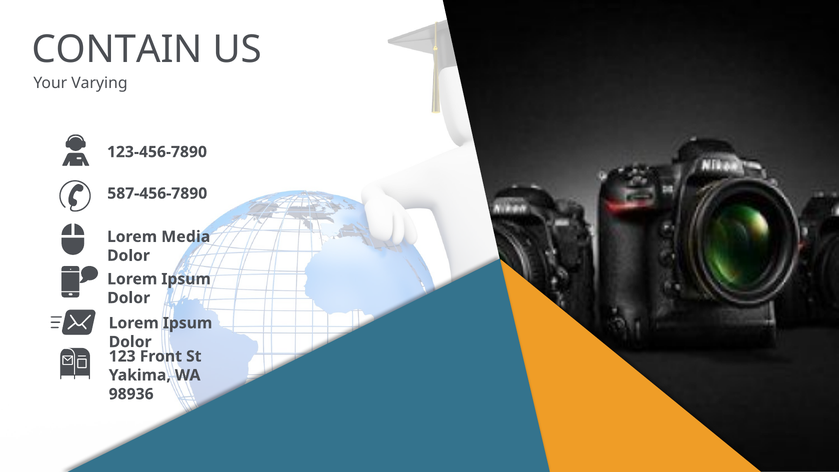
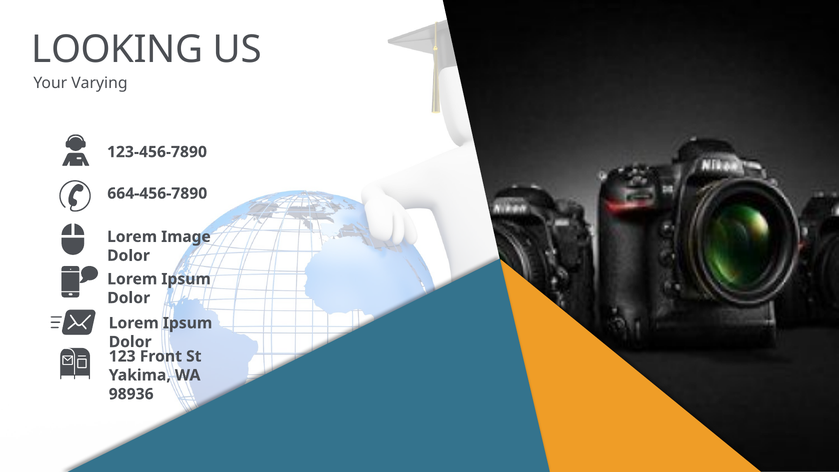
CONTAIN: CONTAIN -> LOOKING (117, 50)
587-456-7890: 587-456-7890 -> 664-456-7890 (157, 193)
Media: Media -> Image (186, 237)
